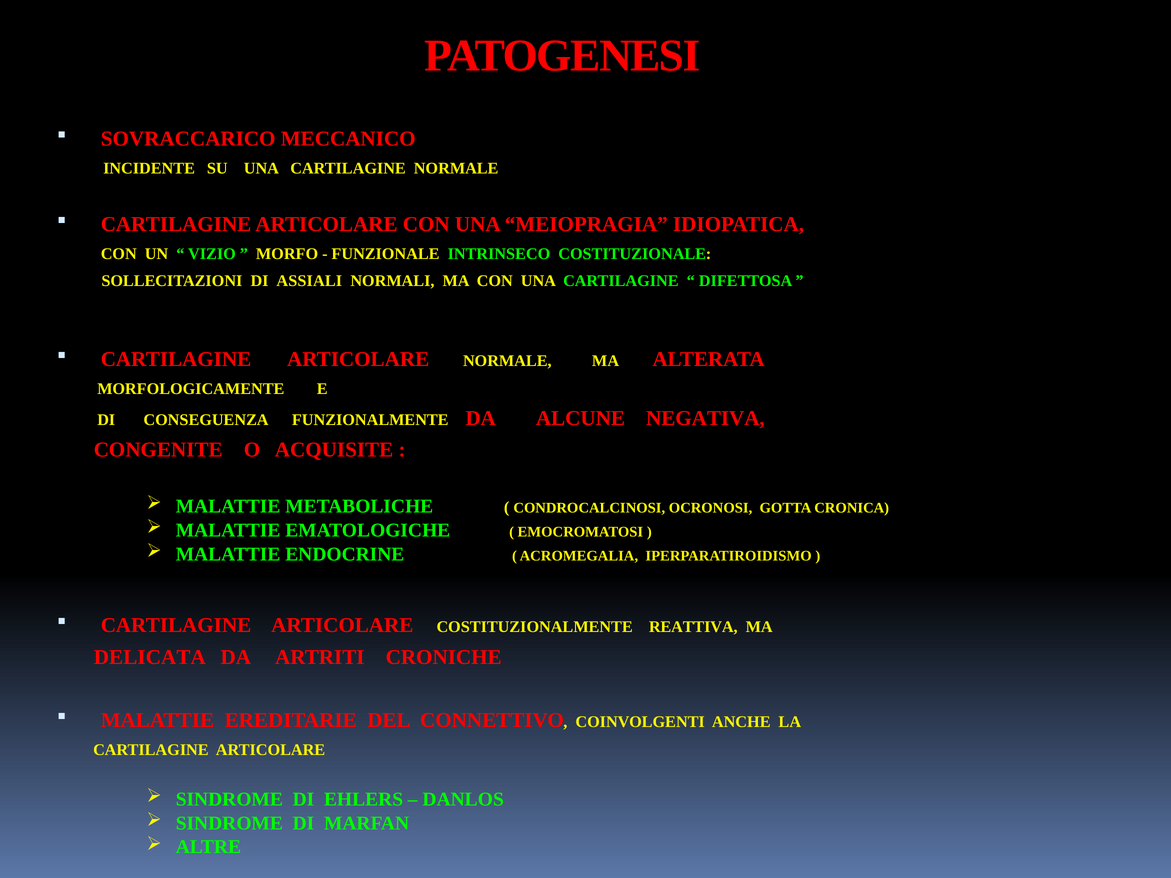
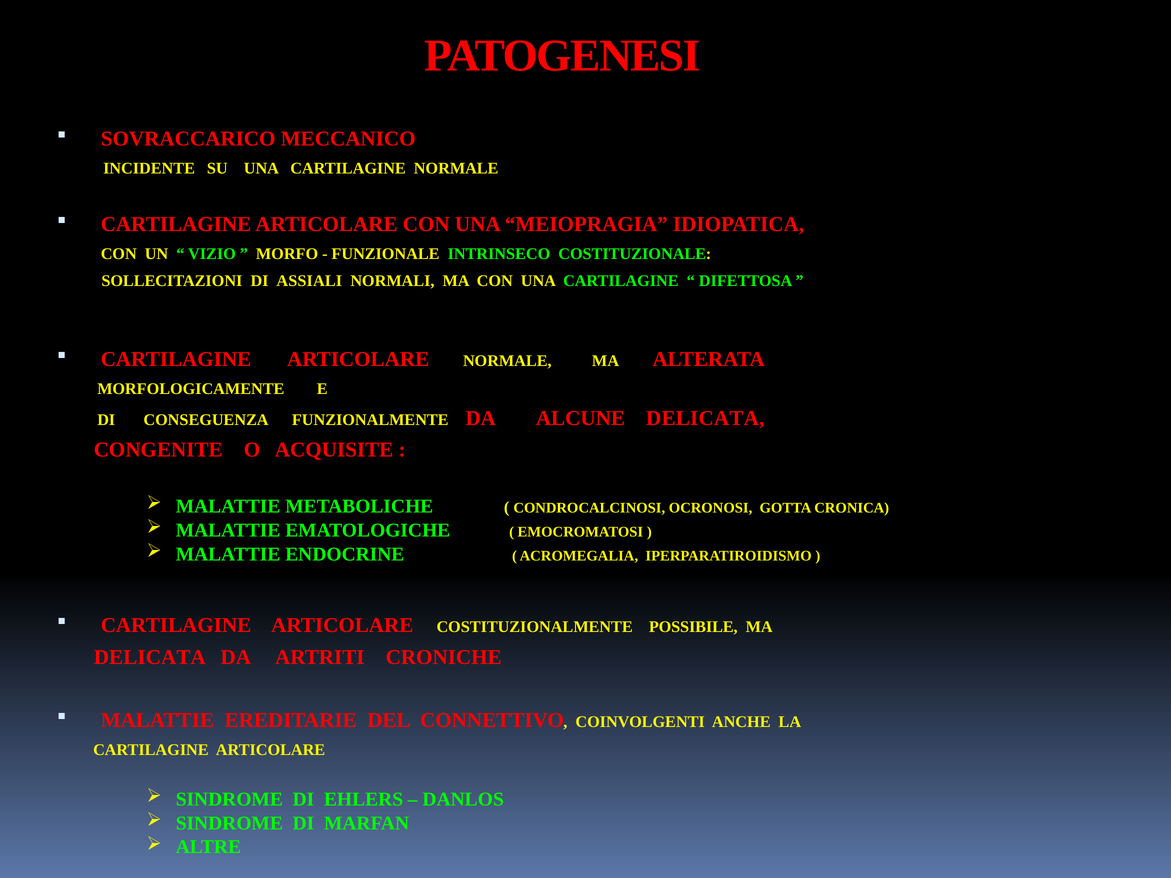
ALCUNE NEGATIVA: NEGATIVA -> DELICATA (705, 418)
REATTIVA: REATTIVA -> POSSIBILE (693, 627)
